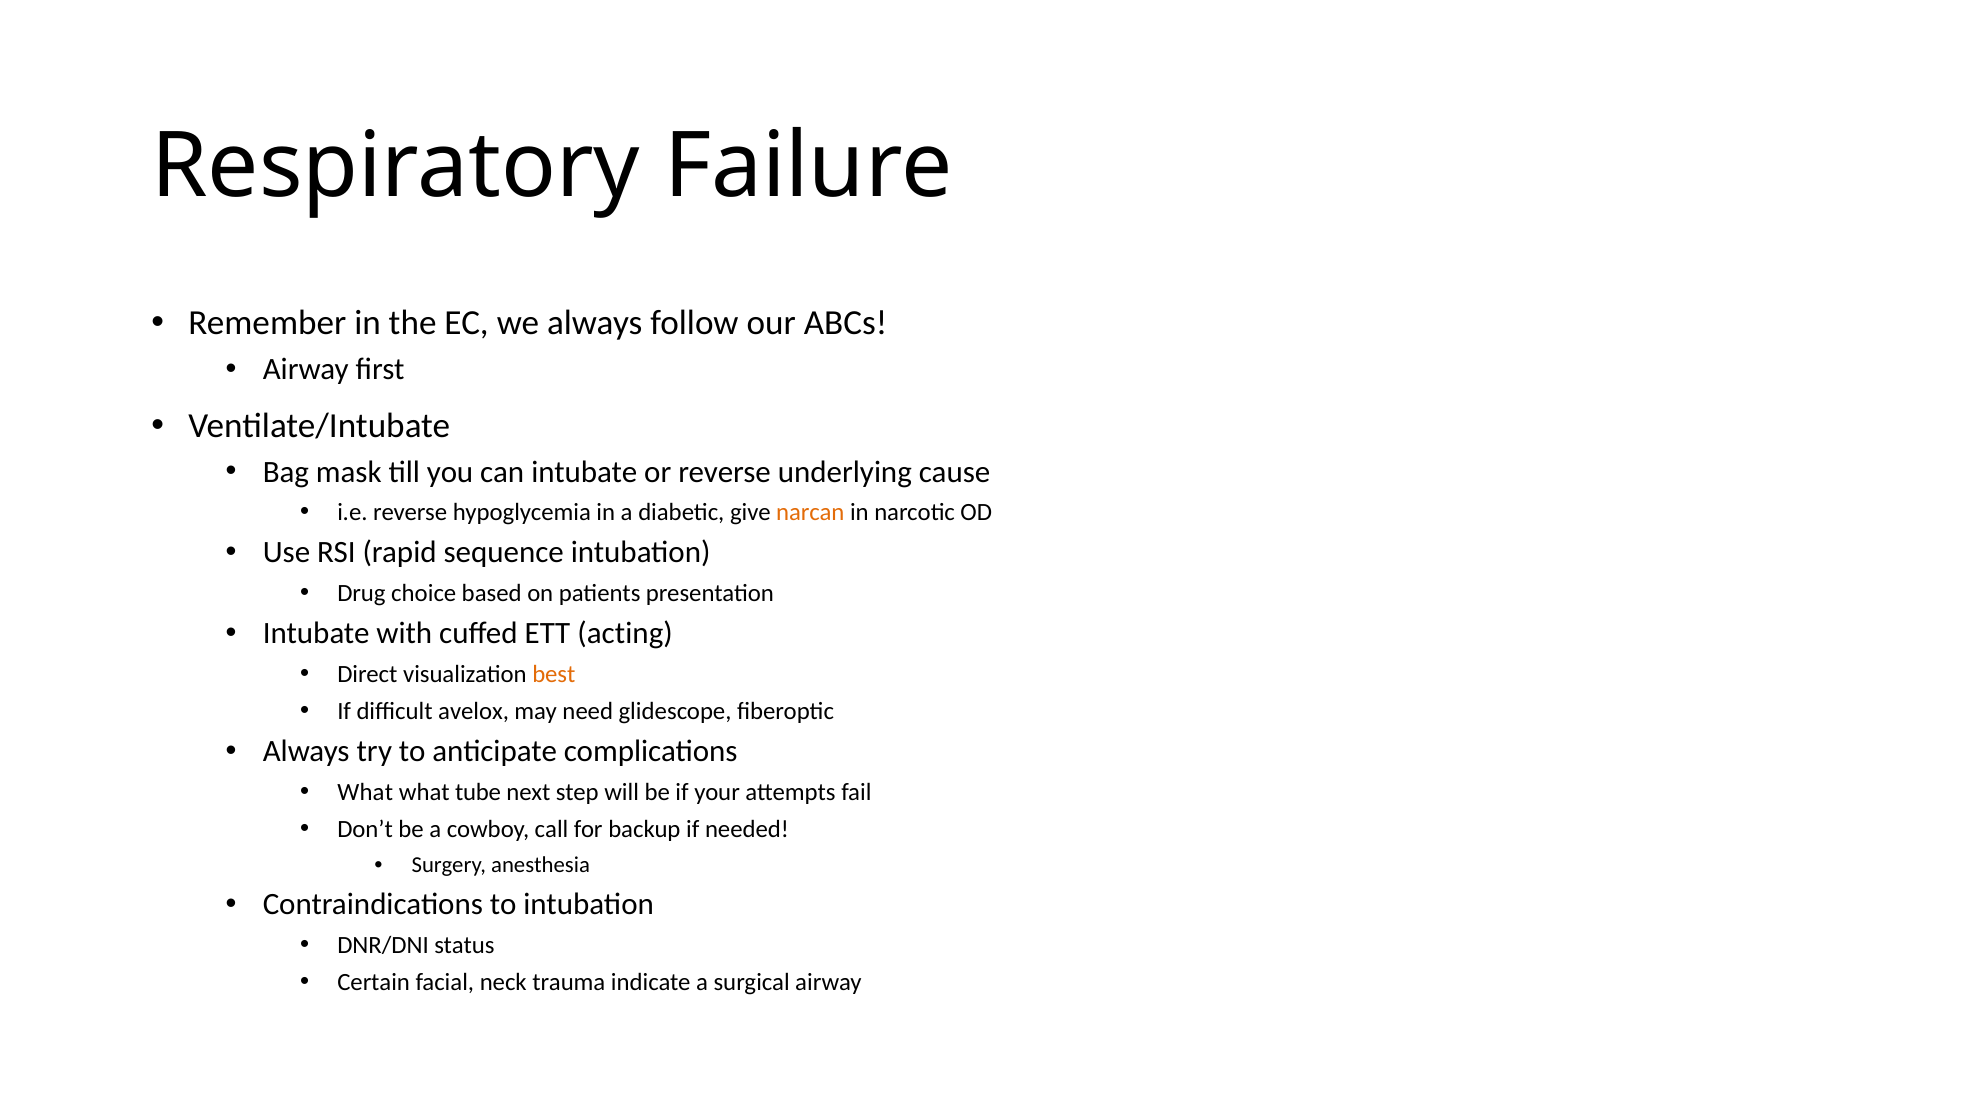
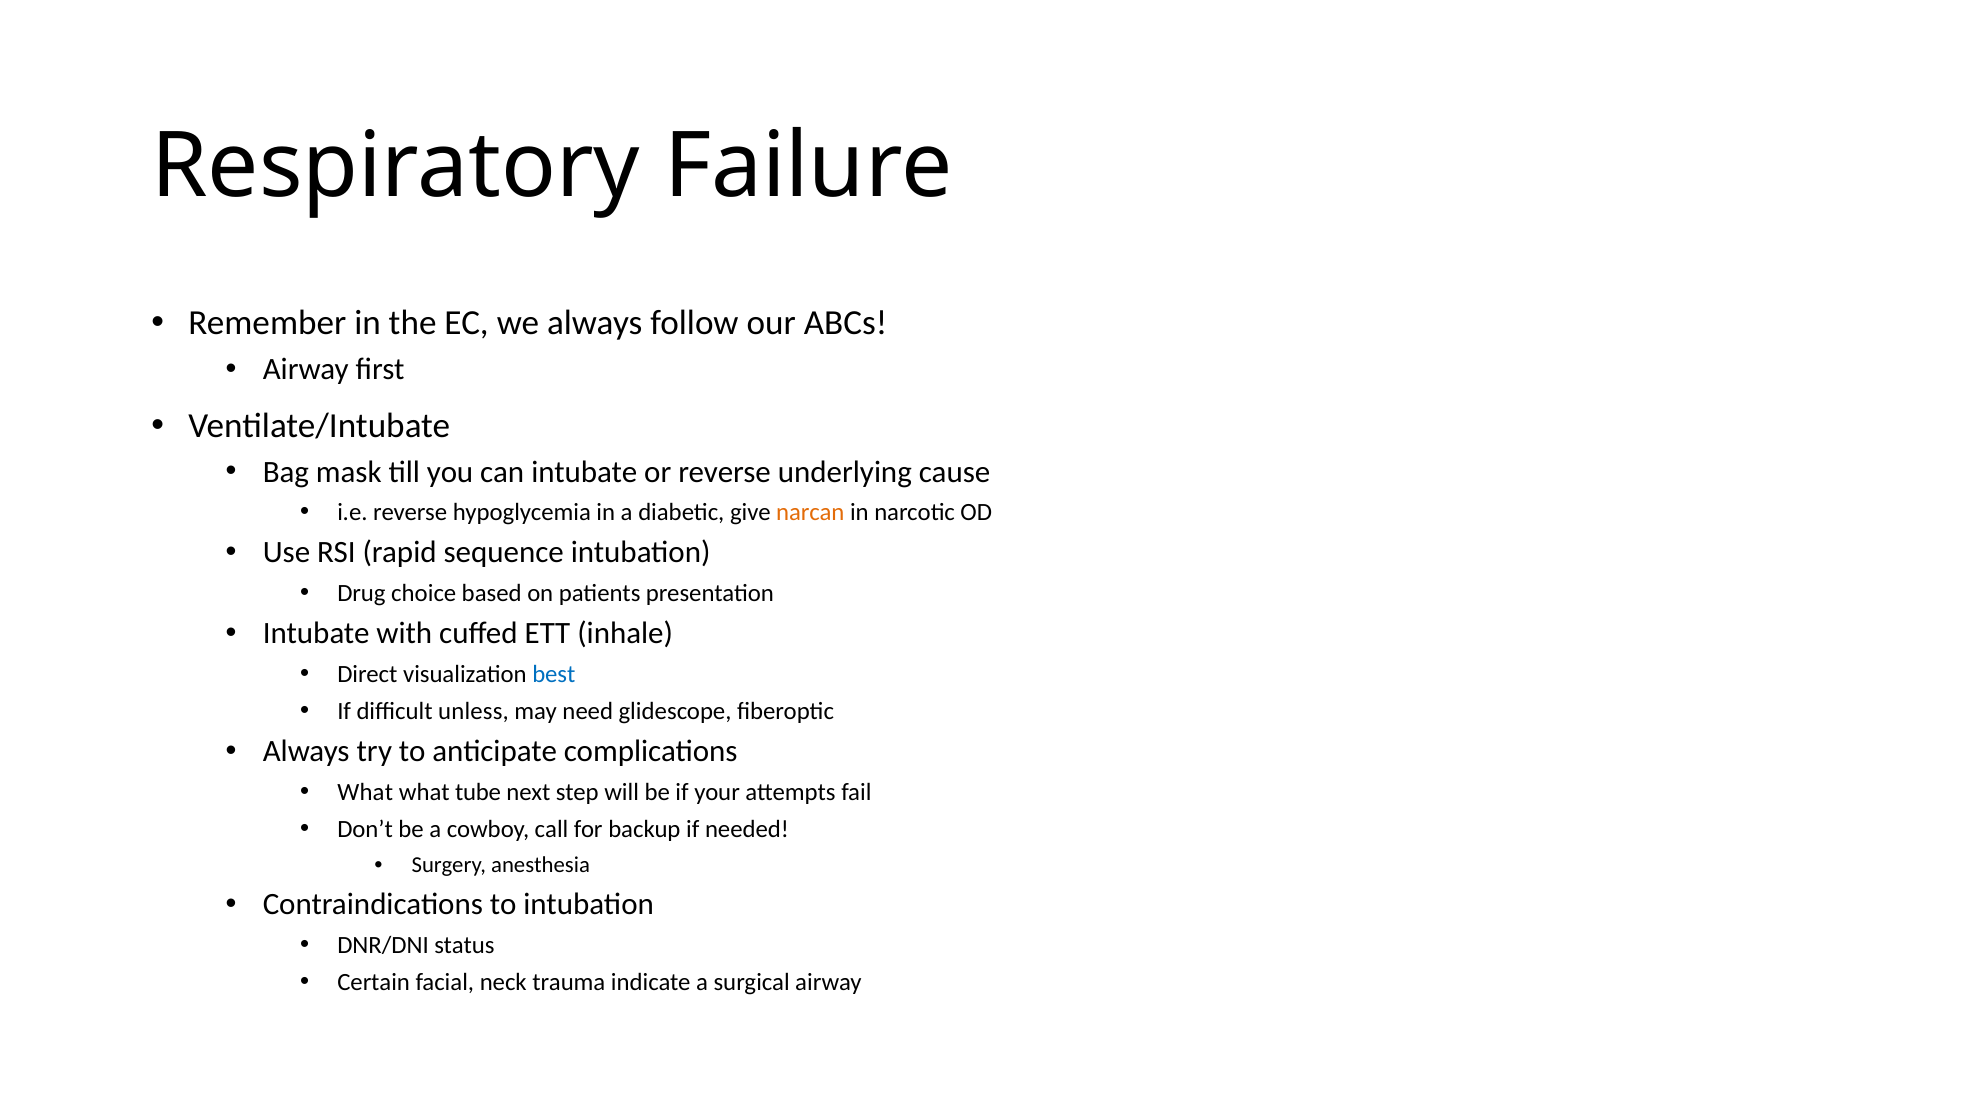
acting: acting -> inhale (625, 634)
best colour: orange -> blue (554, 674)
avelox: avelox -> unless (473, 711)
